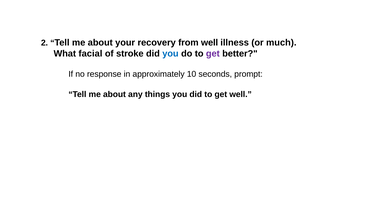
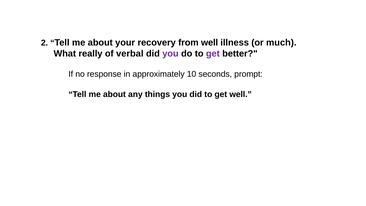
facial: facial -> really (90, 54)
stroke: stroke -> verbal (130, 54)
you colour: blue -> purple (170, 54)
